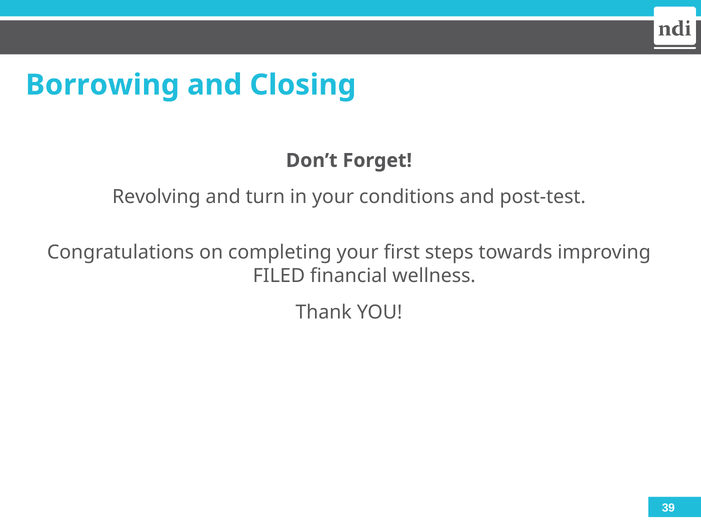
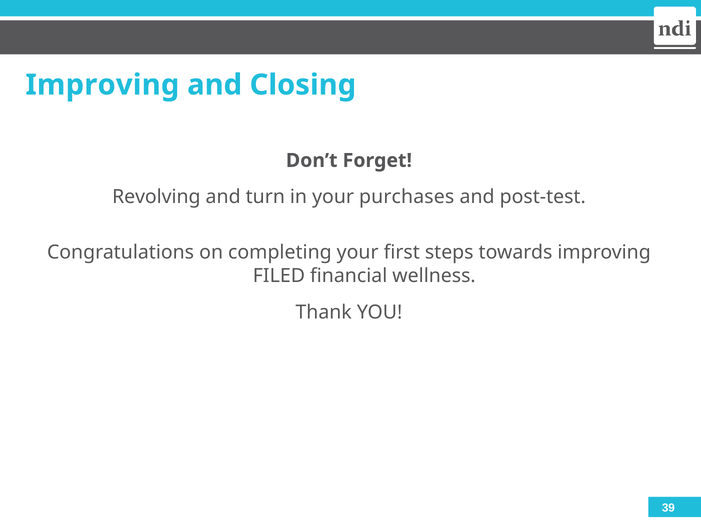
Borrowing: Borrowing -> Improving (102, 85)
conditions: conditions -> purchases (407, 197)
